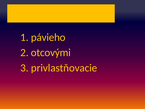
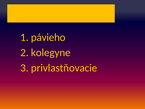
otcovými: otcovými -> kolegyne (51, 52)
